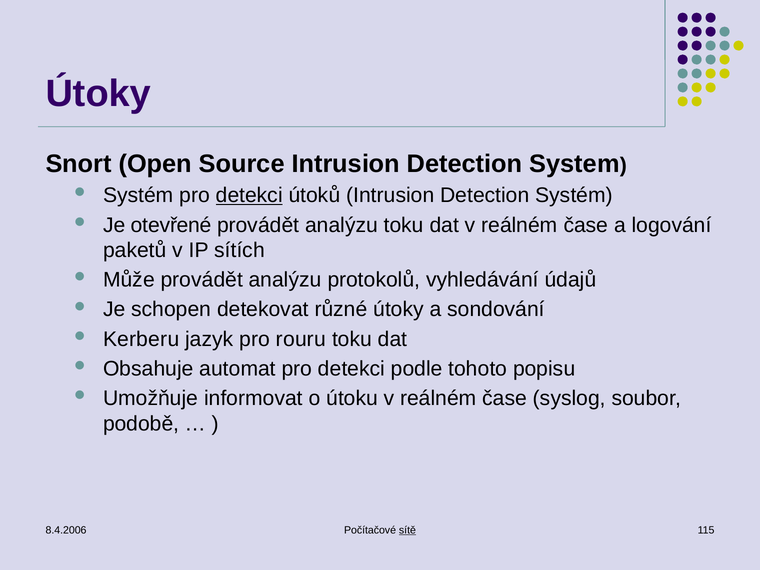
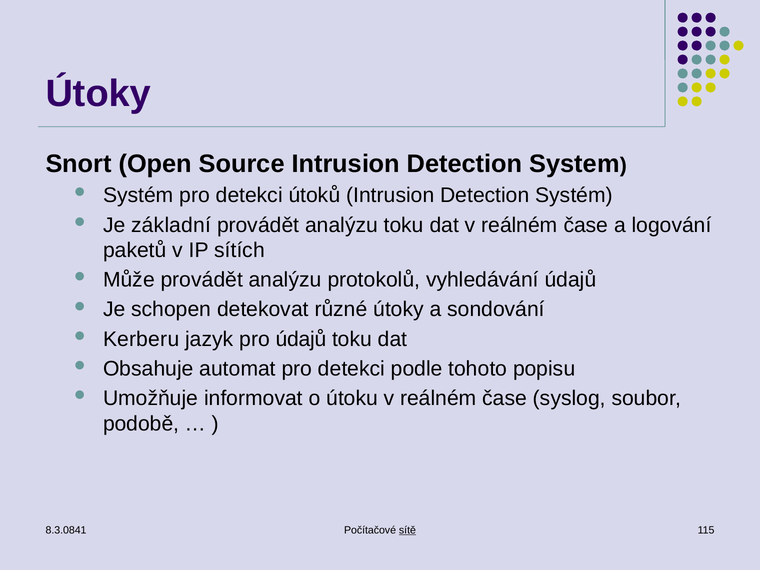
detekci underline: present -> none (249, 195)
otevřené: otevřené -> základní (171, 225)
pro rouru: rouru -> údajů (301, 339)
8.4.2006: 8.4.2006 -> 8.3.0841 (66, 530)
